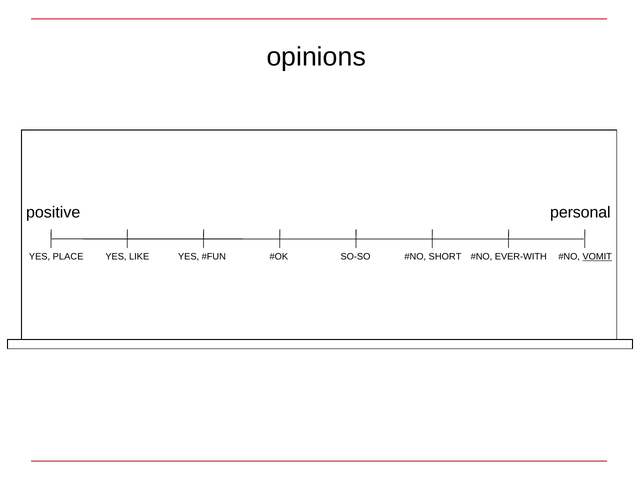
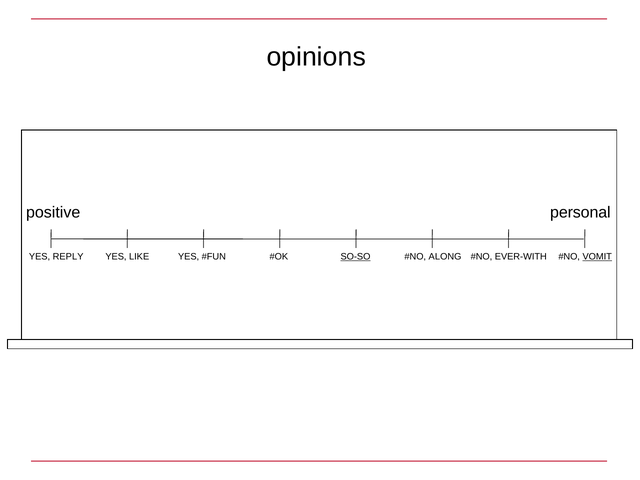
PLACE: PLACE -> REPLY (68, 257)
SO-SO underline: none -> present (355, 257)
SHORT: SHORT -> ALONG (445, 257)
